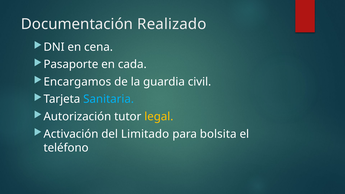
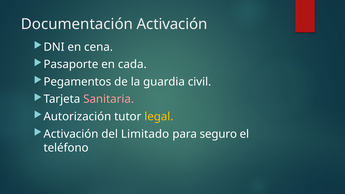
Documentación Realizado: Realizado -> Activación (172, 24)
Encargamos: Encargamos -> Pegamentos (77, 82)
Sanitaria colour: light blue -> pink (109, 99)
bolsita: bolsita -> seguro (218, 134)
